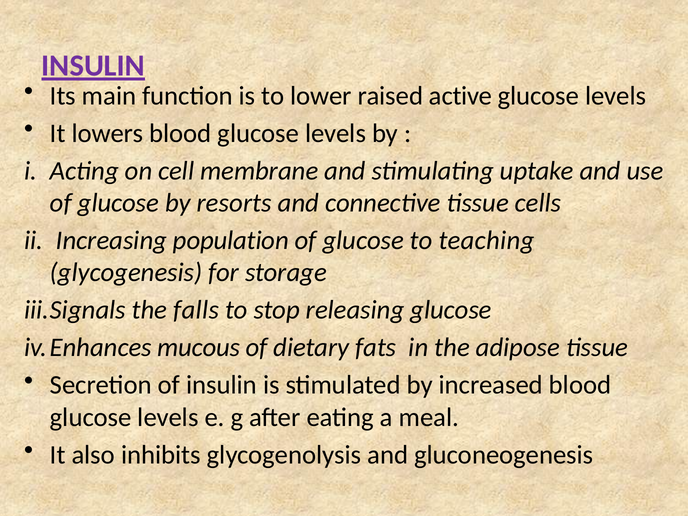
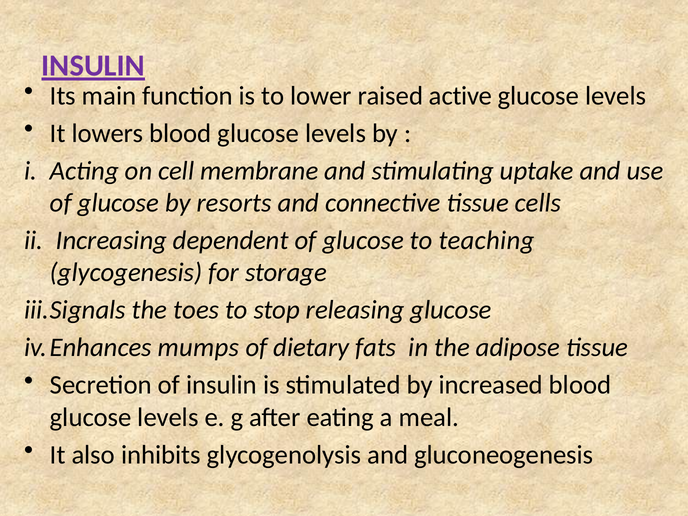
population: population -> dependent (231, 241)
falls: falls -> toes (196, 310)
mucous: mucous -> mumps (199, 348)
